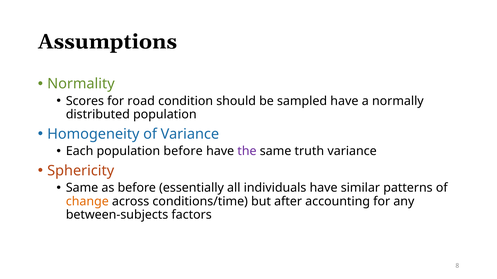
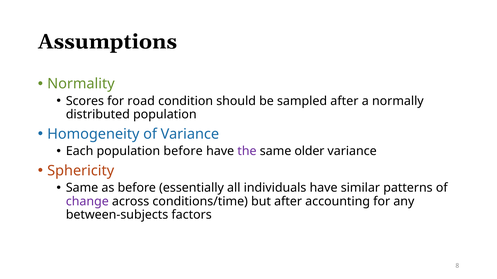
sampled have: have -> after (344, 101)
truth: truth -> older (309, 151)
change colour: orange -> purple (87, 202)
